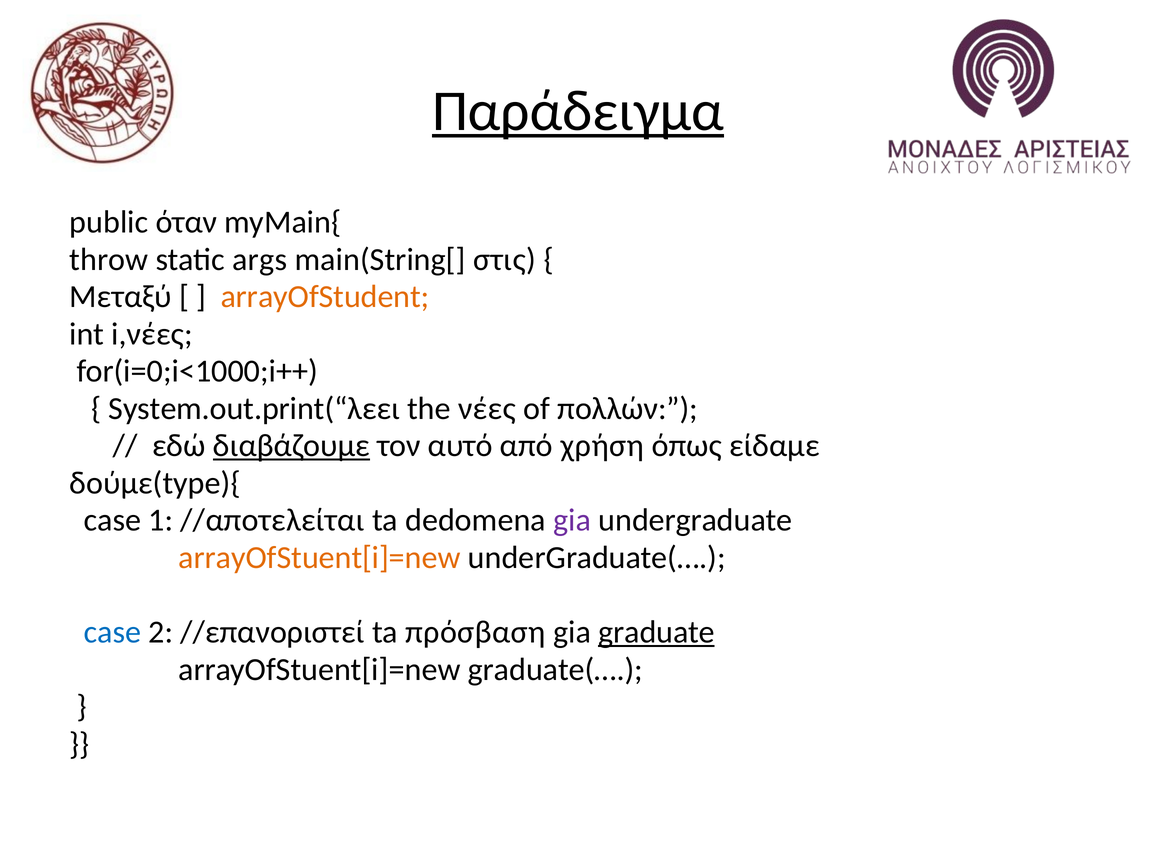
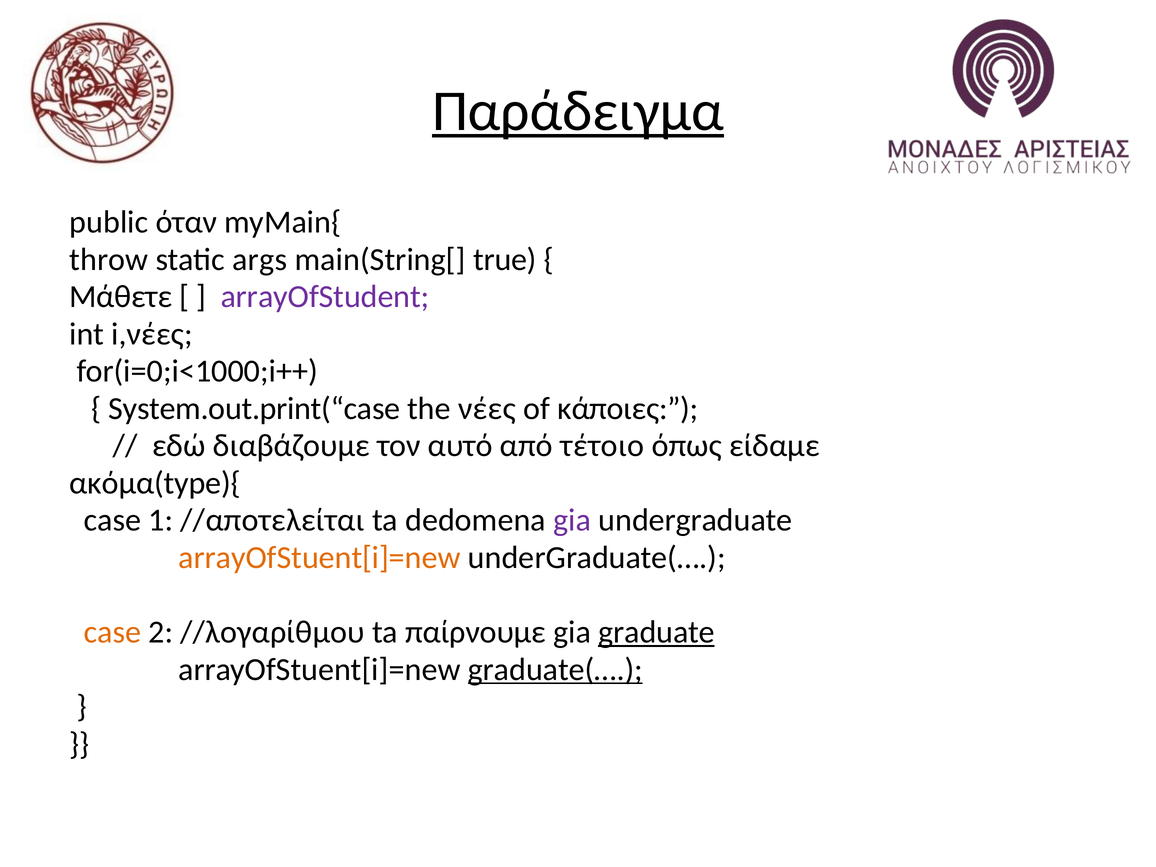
στις: στις -> true (505, 259)
Μεταξύ: Μεταξύ -> Μάθετε (121, 297)
arrayOfStudent colour: orange -> purple (325, 297)
System.out.print(“λεει: System.out.print(“λεει -> System.out.print(“case (254, 409)
πολλών: πολλών -> κάποιες (628, 409)
διαβάζουμε underline: present -> none (291, 446)
χρήση: χρήση -> τέτοιο (602, 446)
δούμε(type){: δούμε(type){ -> ακόμα(type){ (155, 483)
case colour: blue -> orange (112, 632)
//επανοριστεί: //επανοριστεί -> //λογαρίθμου (273, 632)
πρόσβαση: πρόσβαση -> παίρνουμε (476, 632)
graduate(… underline: none -> present (555, 669)
